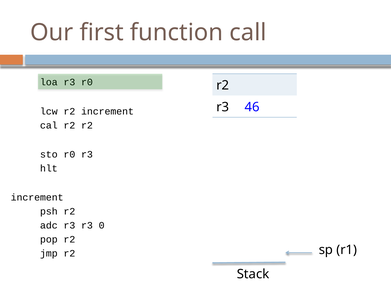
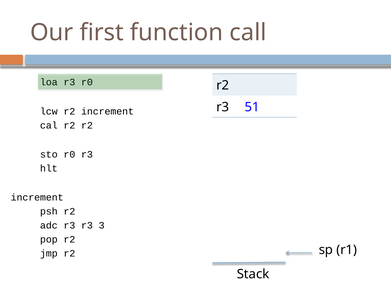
46: 46 -> 51 (252, 107)
0: 0 -> 3 (102, 226)
